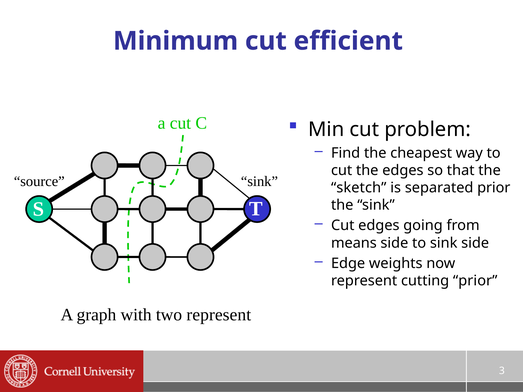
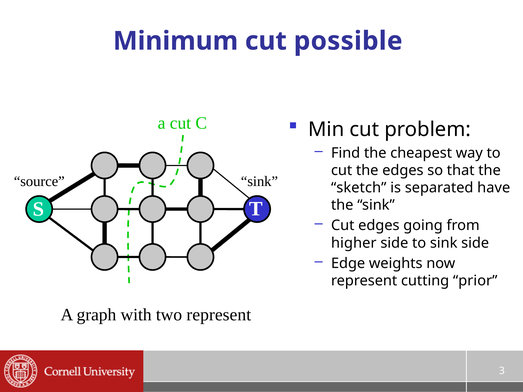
efficient: efficient -> possible (348, 41)
separated prior: prior -> have (494, 188)
means: means -> higher (354, 243)
